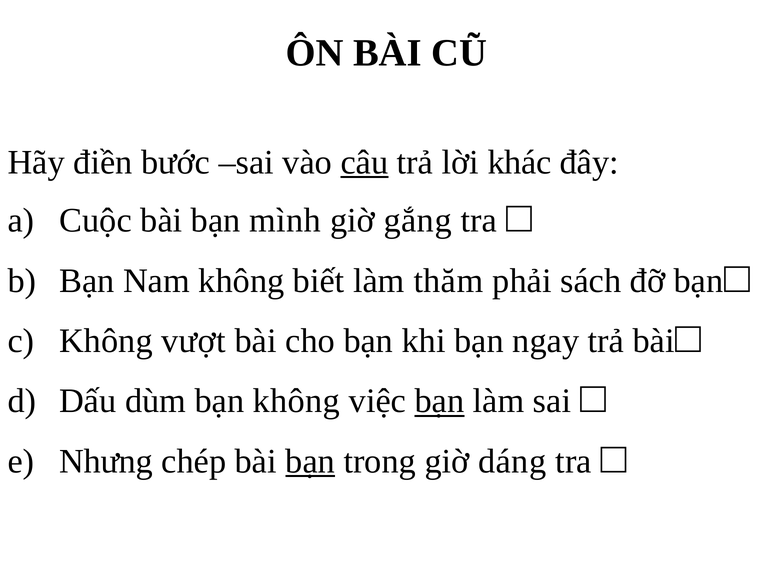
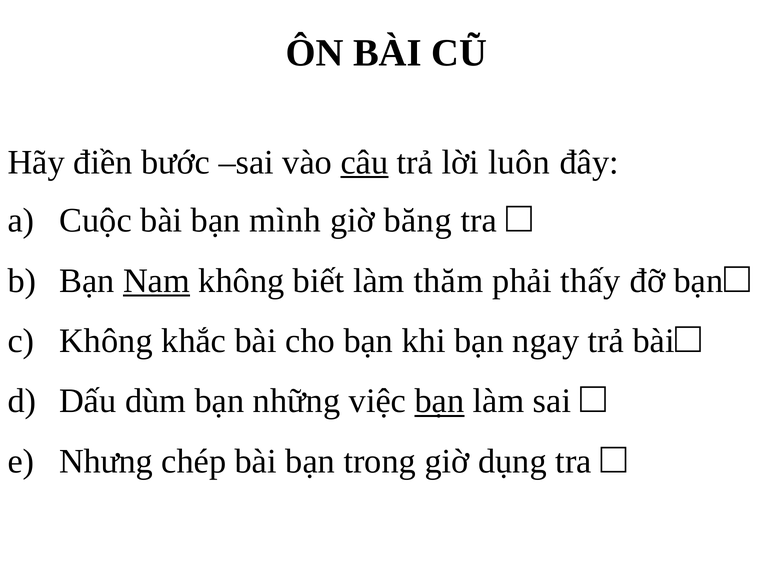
khác: khác -> luôn (519, 162)
gắng: gắng -> băng (418, 221)
Nam underline: none -> present (156, 281)
sách: sách -> thấy (591, 281)
vượt: vượt -> khắc (194, 341)
bạn không: không -> những (297, 401)
bạn underline: present -> none (310, 461)
dáng: dáng -> dụng (512, 461)
